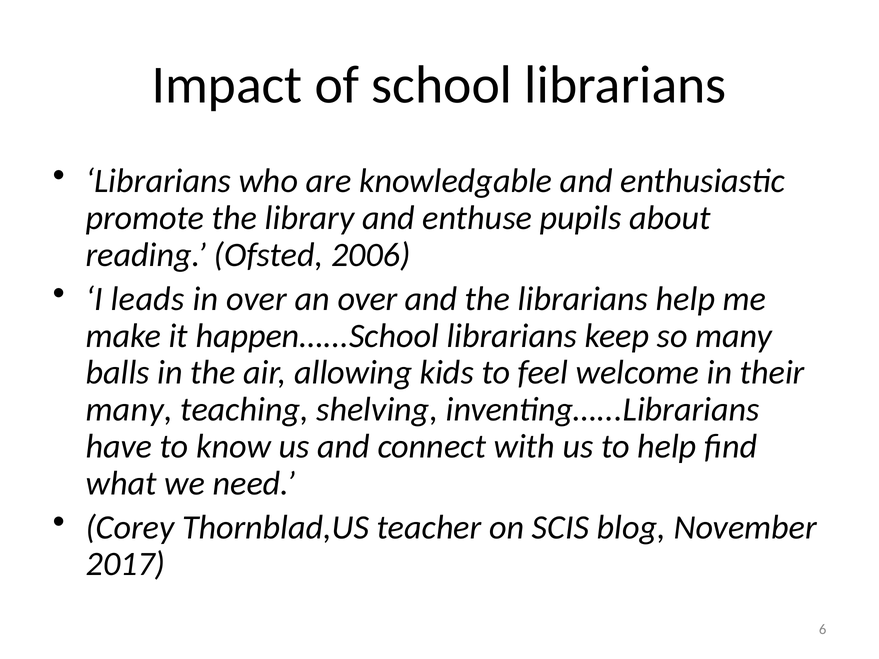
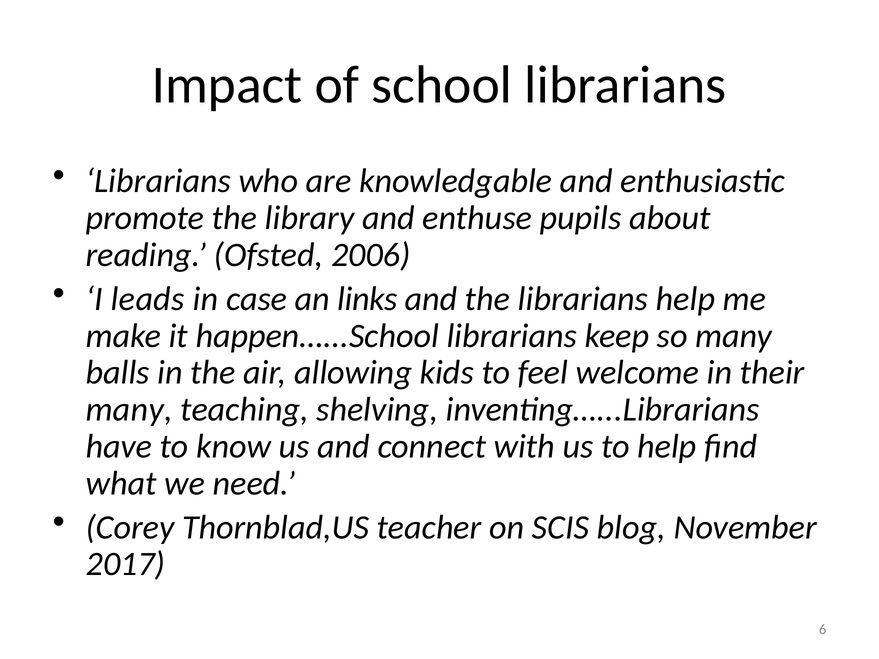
in over: over -> case (257, 299)
an over: over -> links (367, 299)
